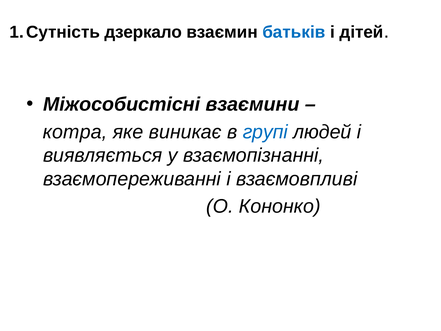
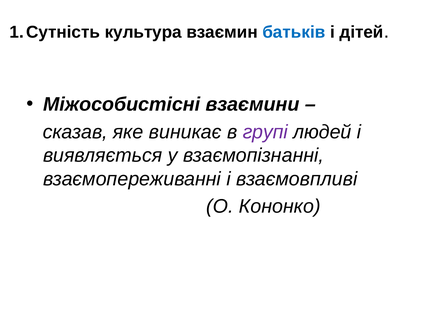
дзеркало: дзеркало -> культура (143, 32)
котра: котра -> сказав (75, 132)
групі colour: blue -> purple (265, 132)
